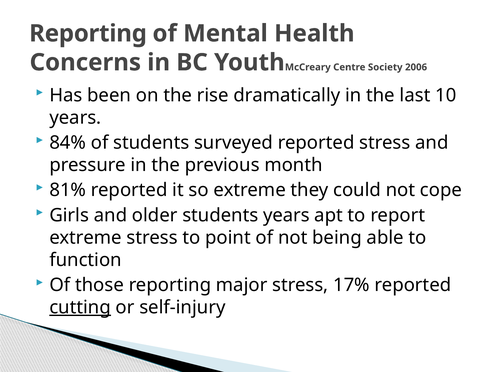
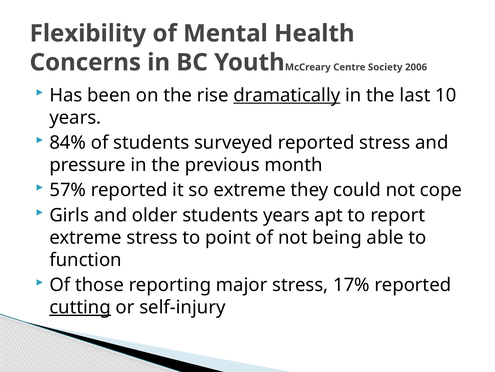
Reporting: Reporting -> Flexibility (88, 33)
dramatically underline: none -> present (287, 95)
81%: 81% -> 57% (68, 190)
